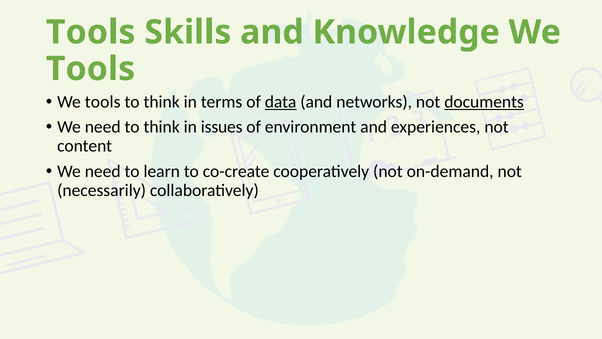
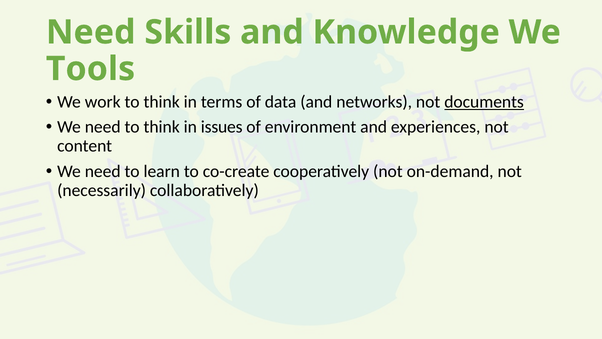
Tools: Tools -> Need (91, 32)
tools: tools -> work (103, 102)
data underline: present -> none (281, 102)
